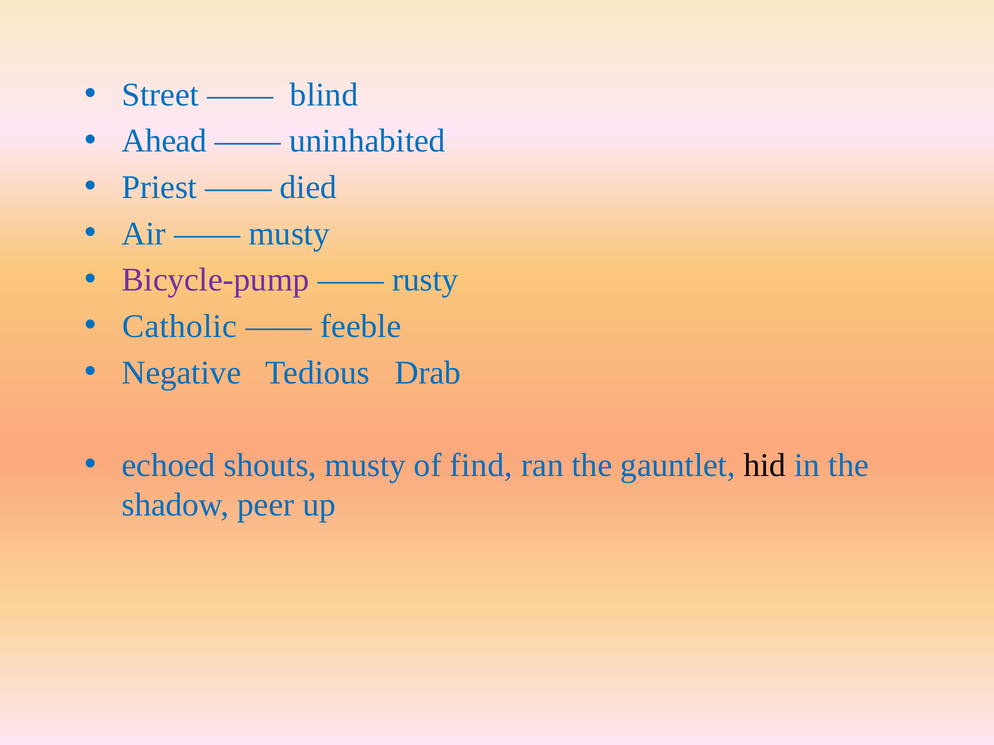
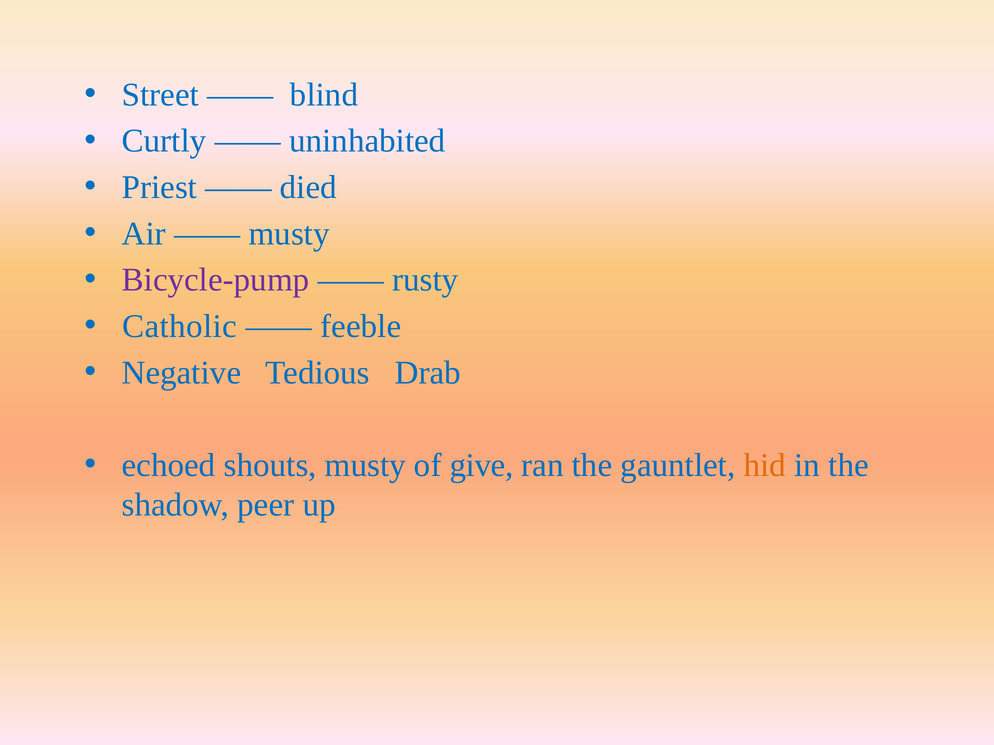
Ahead: Ahead -> Curtly (164, 141)
find: find -> give (482, 466)
hid colour: black -> orange (765, 466)
